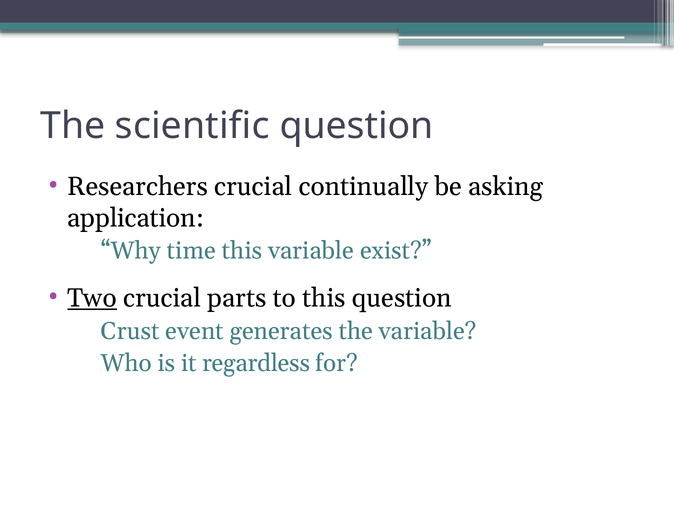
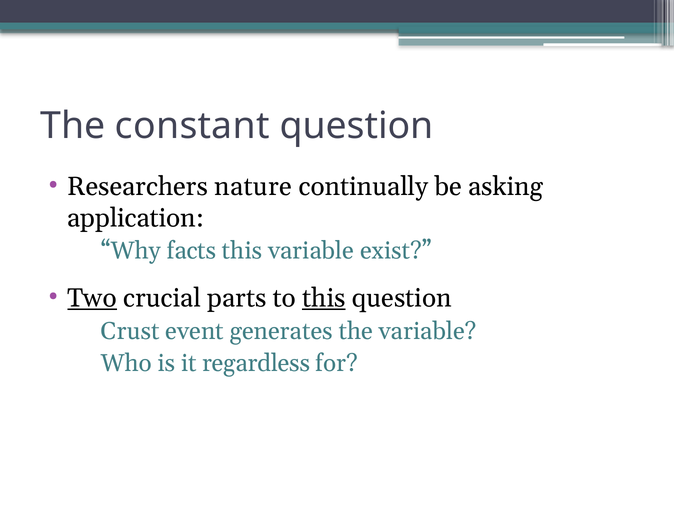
scientific: scientific -> constant (192, 126)
Researchers crucial: crucial -> nature (253, 187)
time: time -> facts (192, 251)
this underline: none -> present (324, 298)
